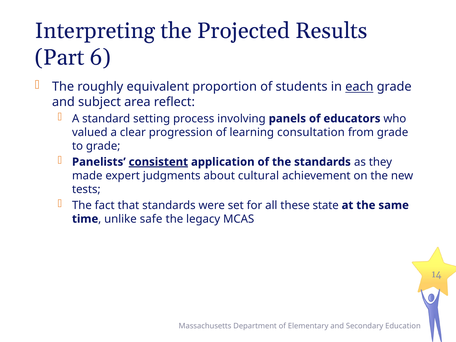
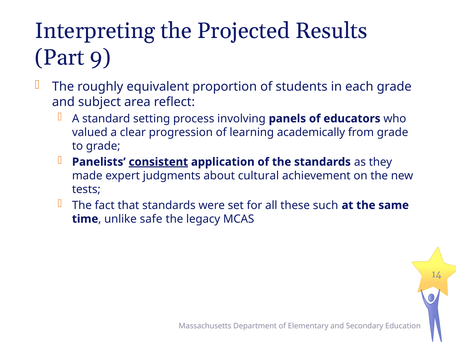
6: 6 -> 9 (100, 57)
each underline: present -> none (359, 87)
consultation: consultation -> academically (311, 132)
state: state -> such (326, 205)
